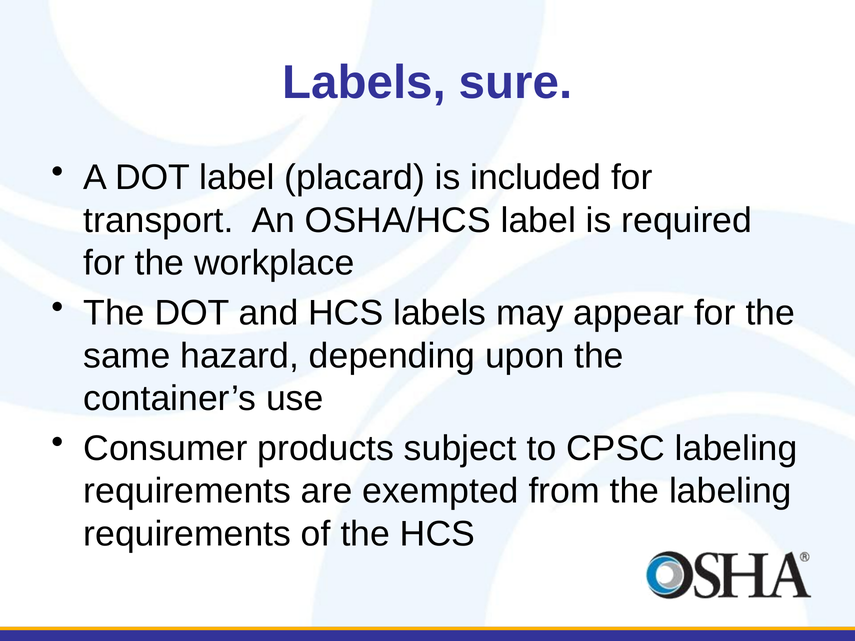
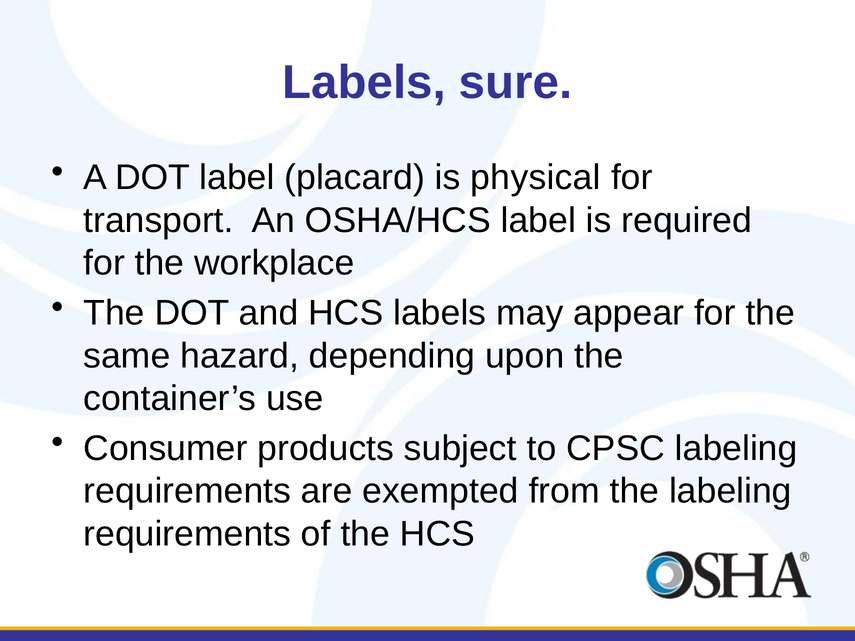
included: included -> physical (536, 178)
